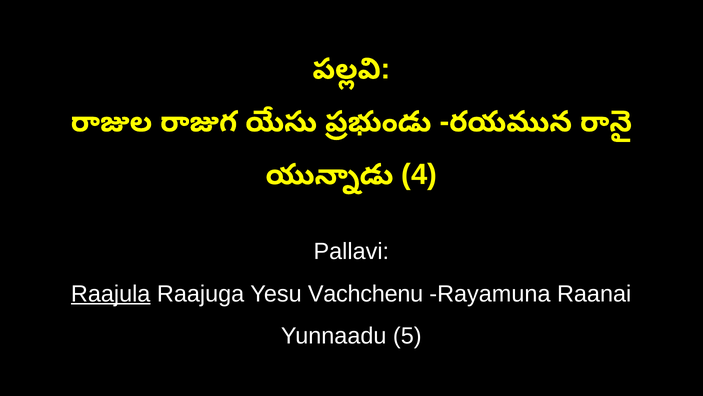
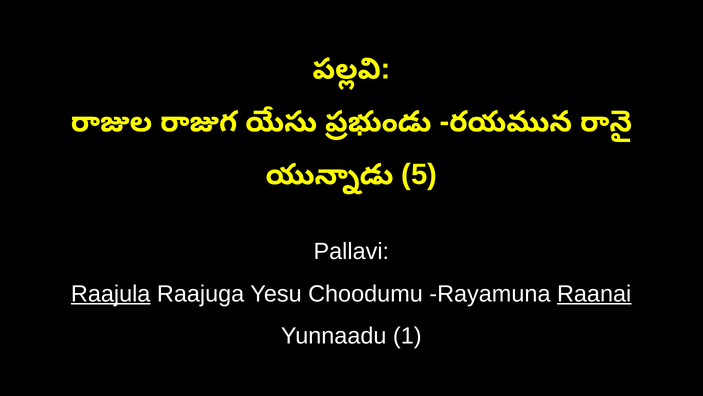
4: 4 -> 5 (419, 174)
Vachchenu: Vachchenu -> Choodumu (365, 293)
Raanai underline: none -> present (594, 293)
5: 5 -> 1 (407, 336)
